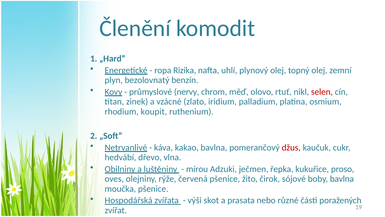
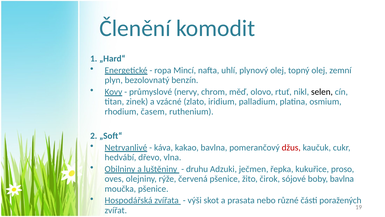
Rizika: Rizika -> Mincí (185, 70)
selen colour: red -> black (322, 92)
koupit: koupit -> časem (154, 111)
mírou: mírou -> druhu (197, 169)
